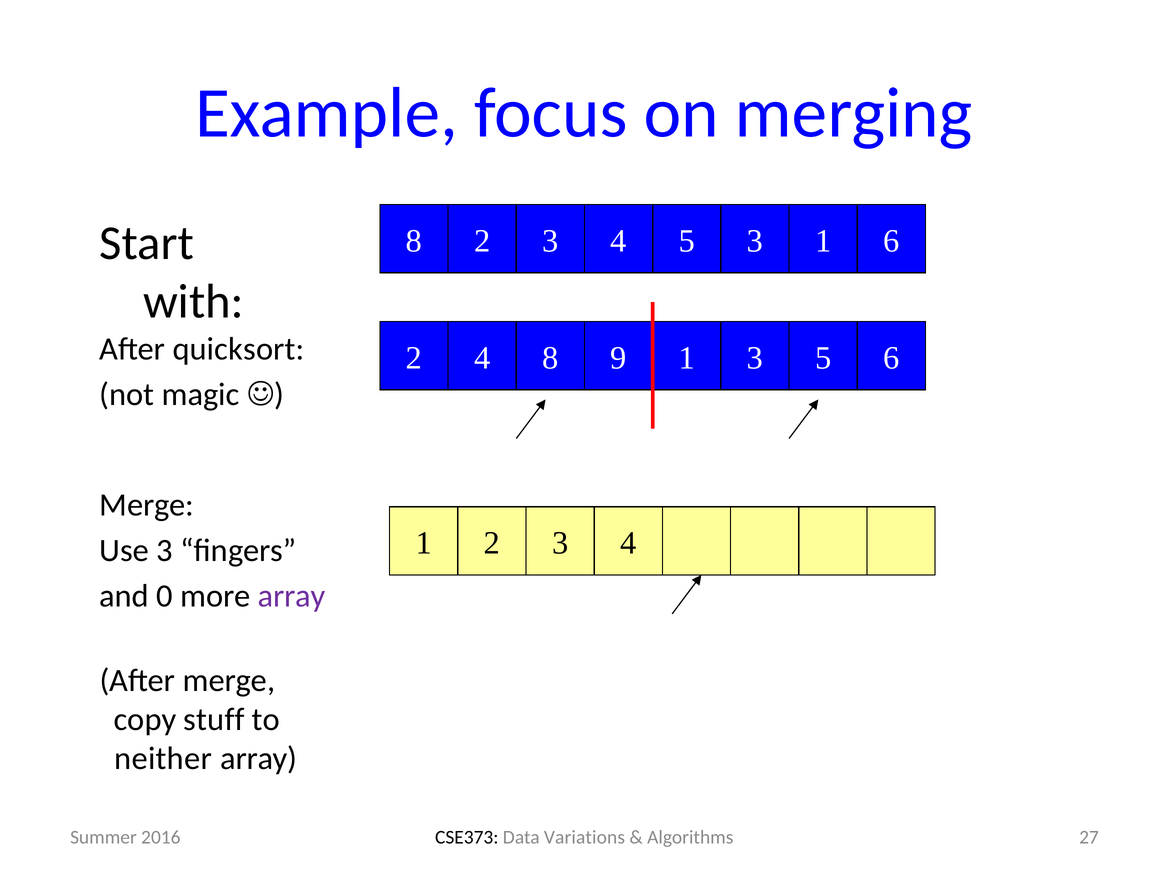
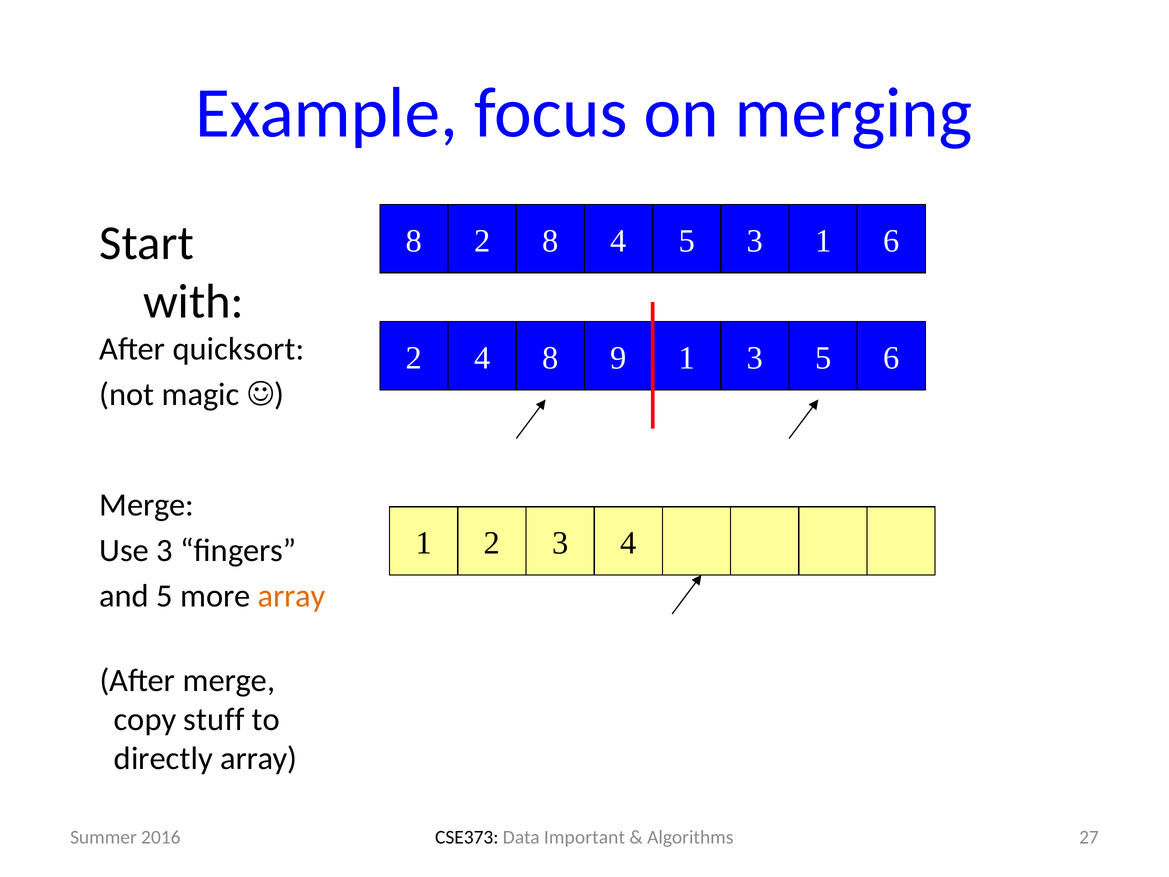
8 2 3: 3 -> 8 (550, 241)
and 0: 0 -> 5 (165, 596)
array colour: purple -> orange (291, 596)
neither: neither -> directly (163, 758)
Variations: Variations -> Important (584, 837)
